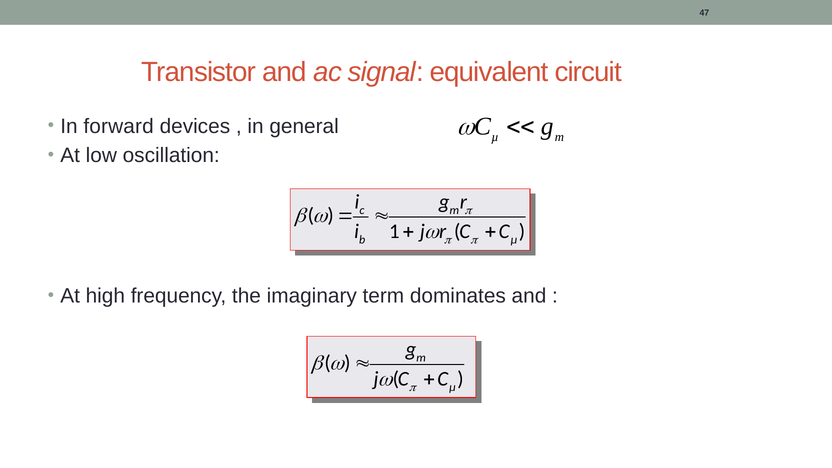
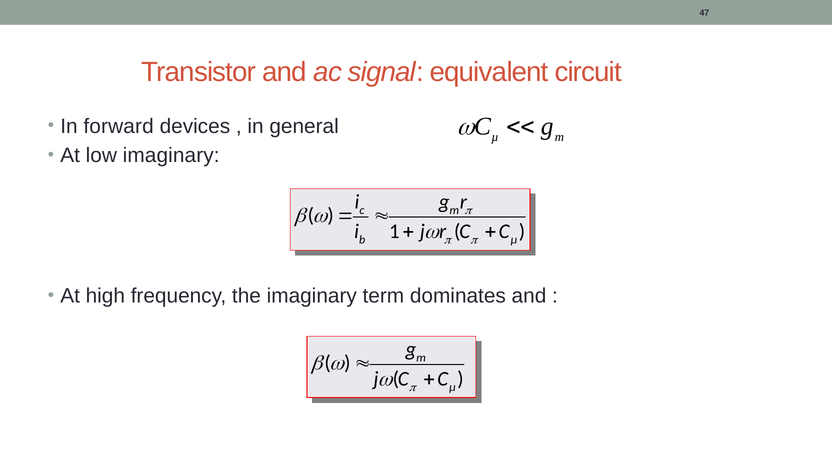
low oscillation: oscillation -> imaginary (171, 155)
